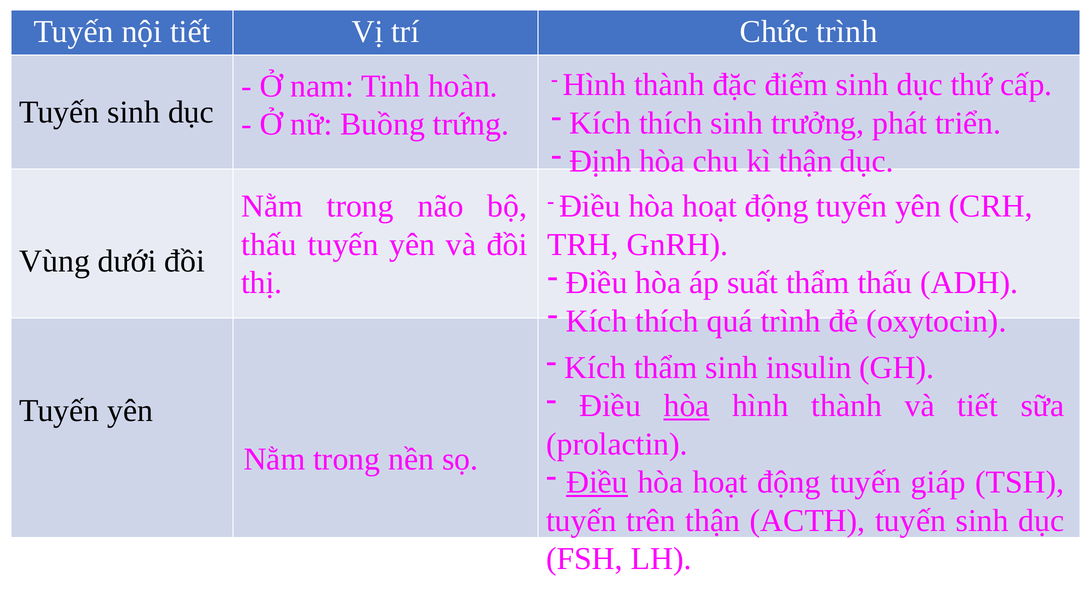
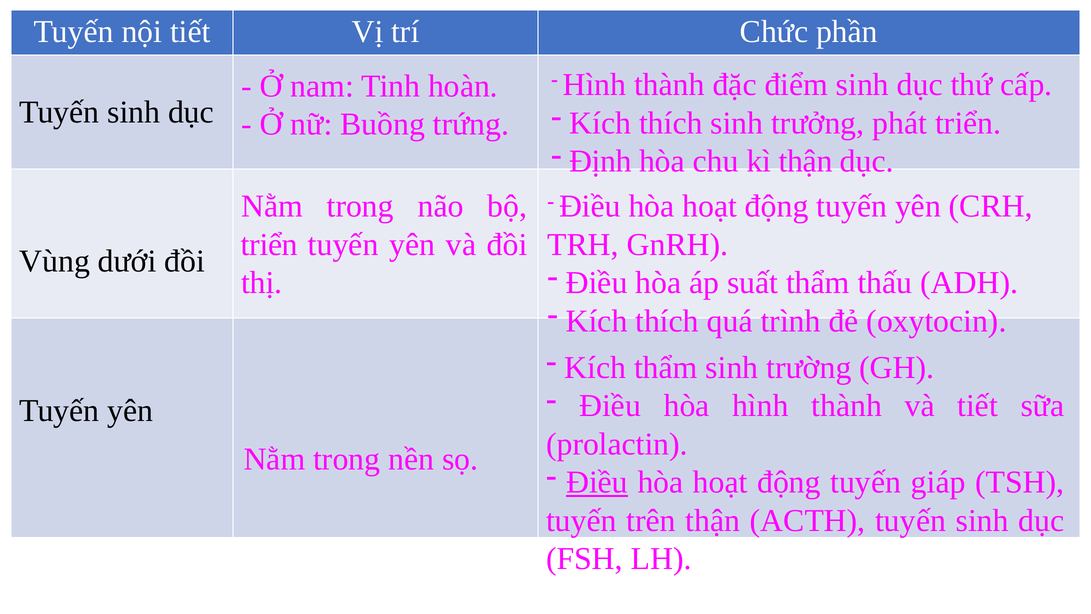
Chức trình: trình -> phần (847, 32)
thấu: thấu -> triển (269, 245)
insulin: insulin -> trường (809, 367)
hòa underline: present -> none (687, 406)
